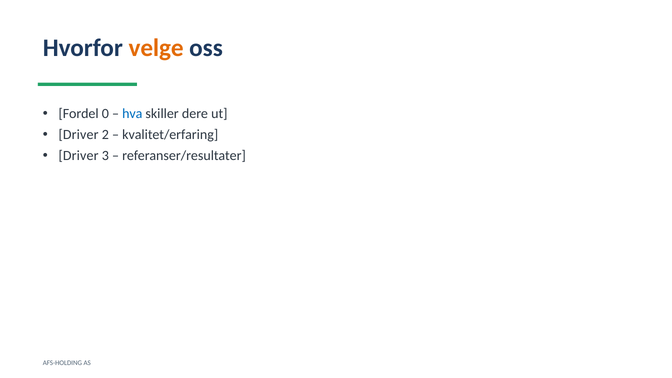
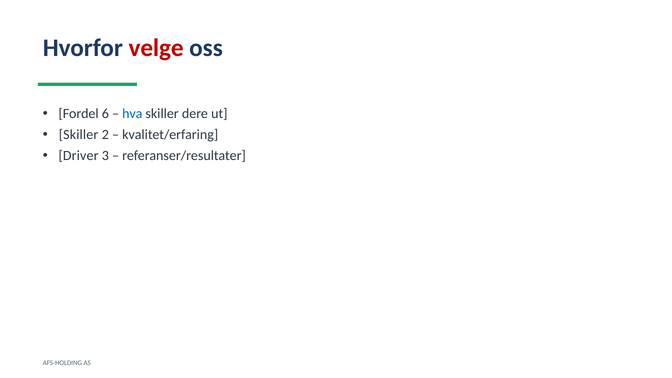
velge colour: orange -> red (156, 48)
0: 0 -> 6 (105, 114)
Driver: Driver -> Skiller (79, 135)
